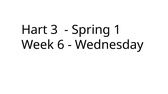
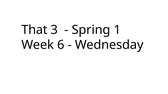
Hart: Hart -> That (34, 30)
